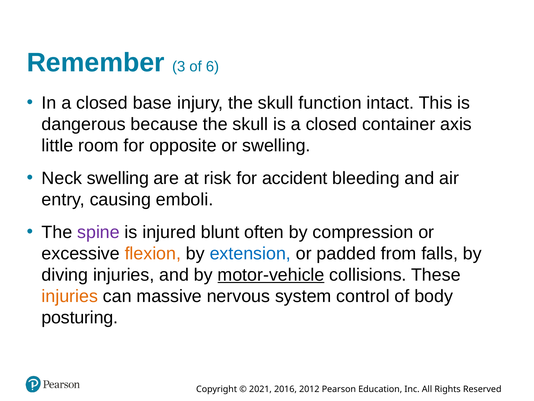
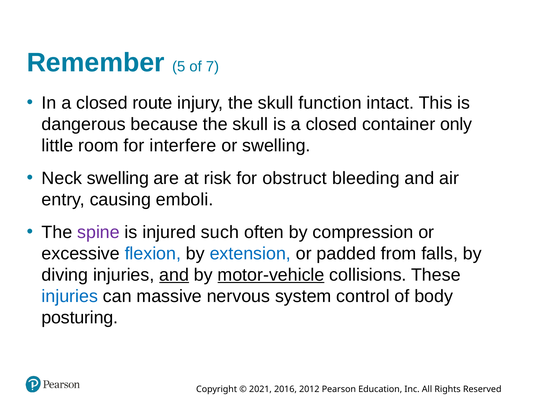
3: 3 -> 5 (179, 66)
6: 6 -> 7 (213, 66)
base: base -> route (152, 103)
axis: axis -> only (456, 124)
opposite: opposite -> interfere (183, 146)
accident: accident -> obstruct (295, 178)
blunt: blunt -> such (220, 232)
flexion colour: orange -> blue (153, 253)
and underline: none -> present (174, 275)
injuries colour: orange -> blue (70, 296)
